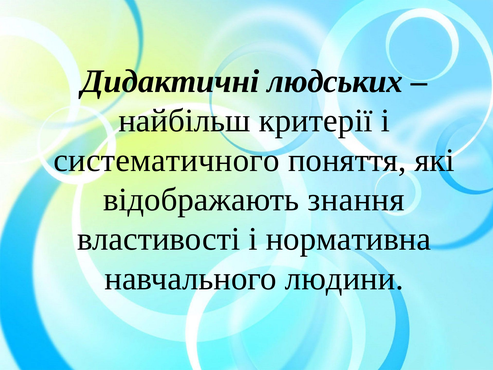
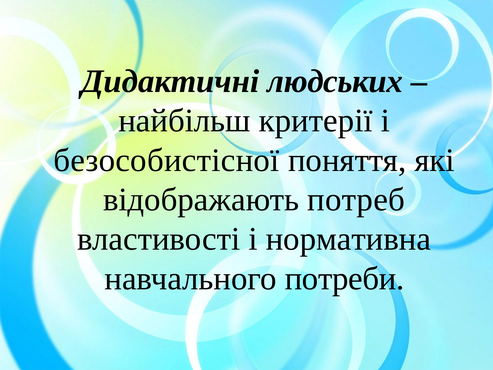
систематичного: систематичного -> безособистісної (166, 160)
знання: знання -> потреб (356, 199)
людини: людини -> потреби (345, 278)
